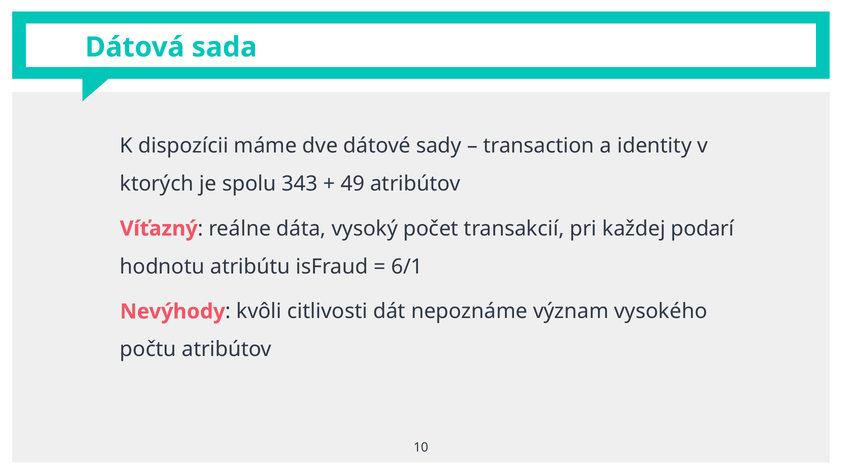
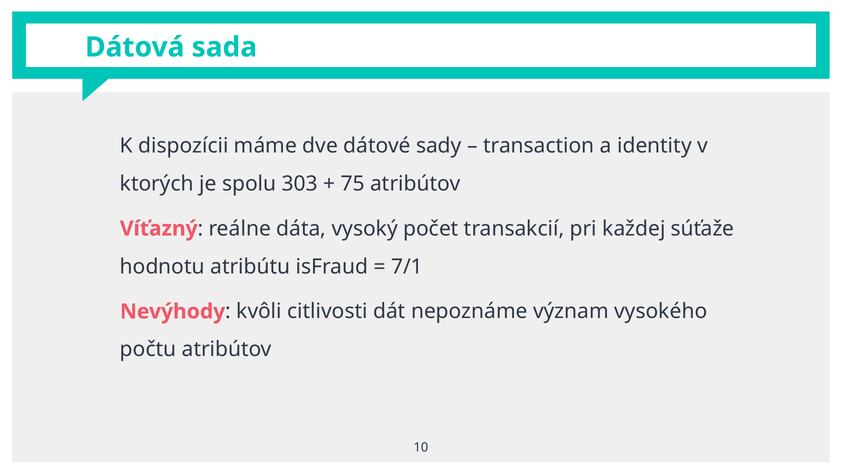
343: 343 -> 303 (300, 184)
49: 49 -> 75 (353, 184)
podarí: podarí -> súťaže (703, 228)
6/1: 6/1 -> 7/1 (407, 266)
